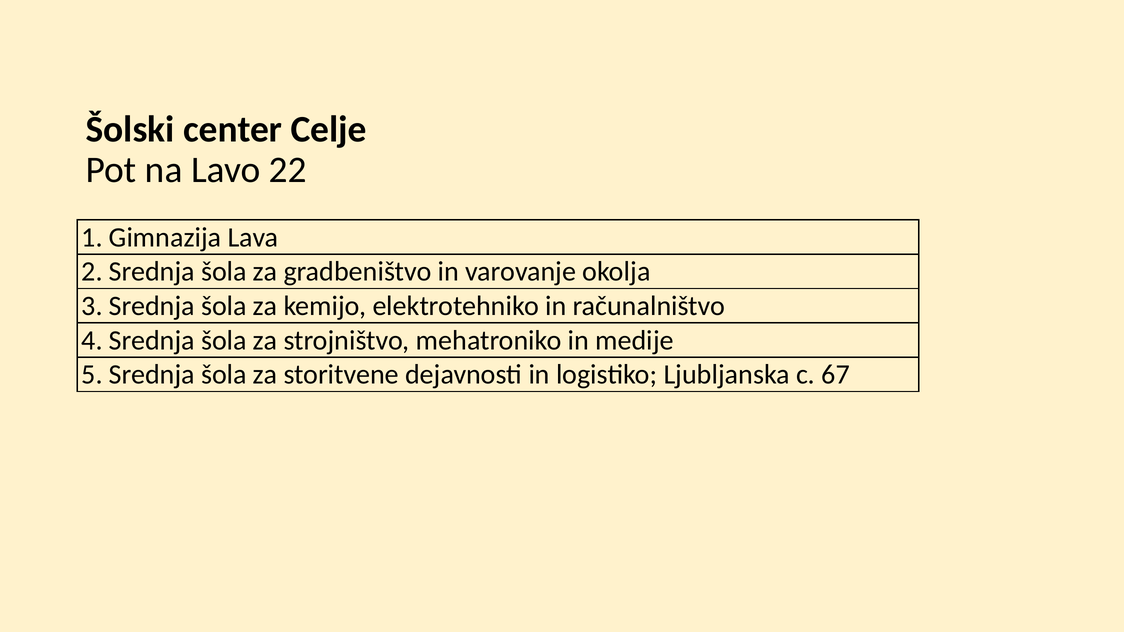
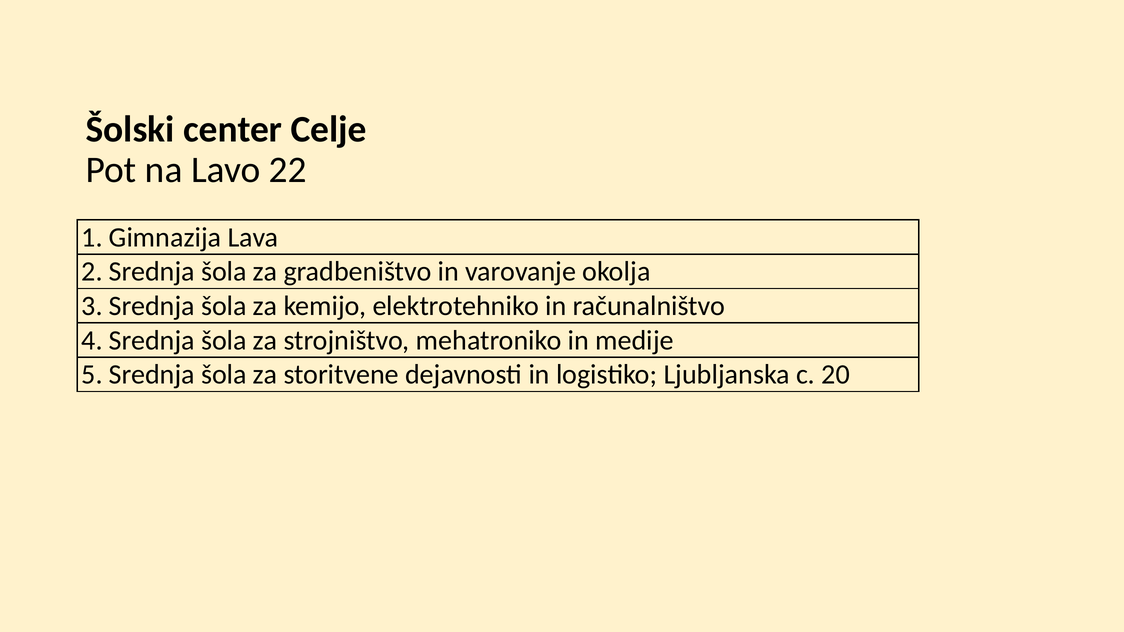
67: 67 -> 20 (836, 375)
